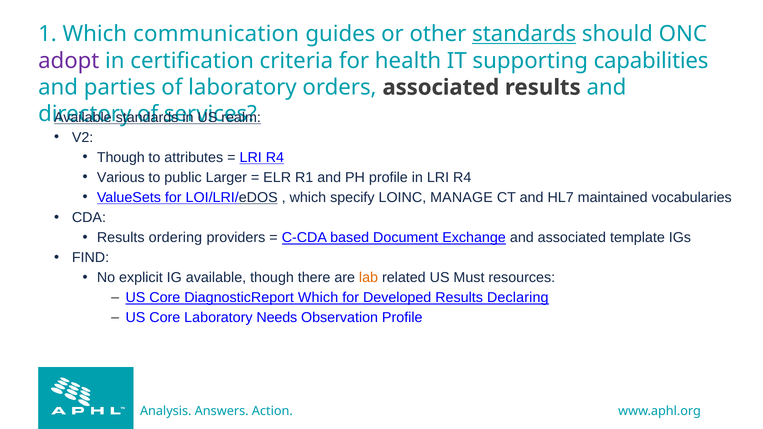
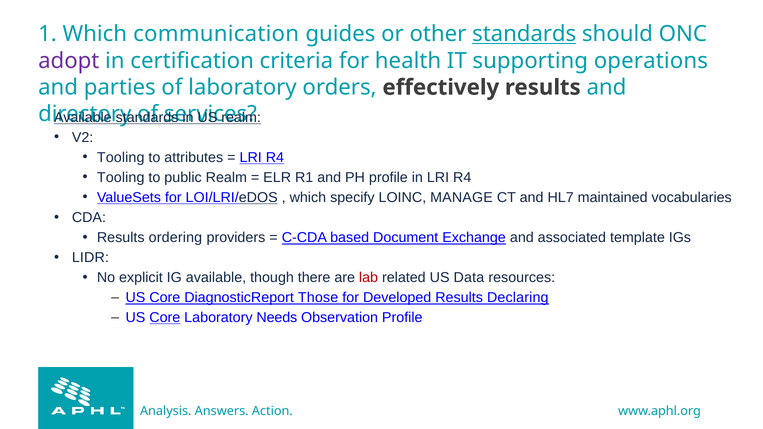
capabilities: capabilities -> operations (651, 61)
orders associated: associated -> effectively (441, 87)
Though: Though -> Tooling (121, 158)
Various: Various -> Tooling (121, 178)
public Larger: Larger -> Realm (226, 178)
FIND: FIND -> LIDR (90, 258)
lab colour: orange -> red (369, 278)
Must: Must -> Data (469, 278)
DiagnosticReport Which: Which -> Those (318, 298)
Core underline: none -> present (165, 318)
